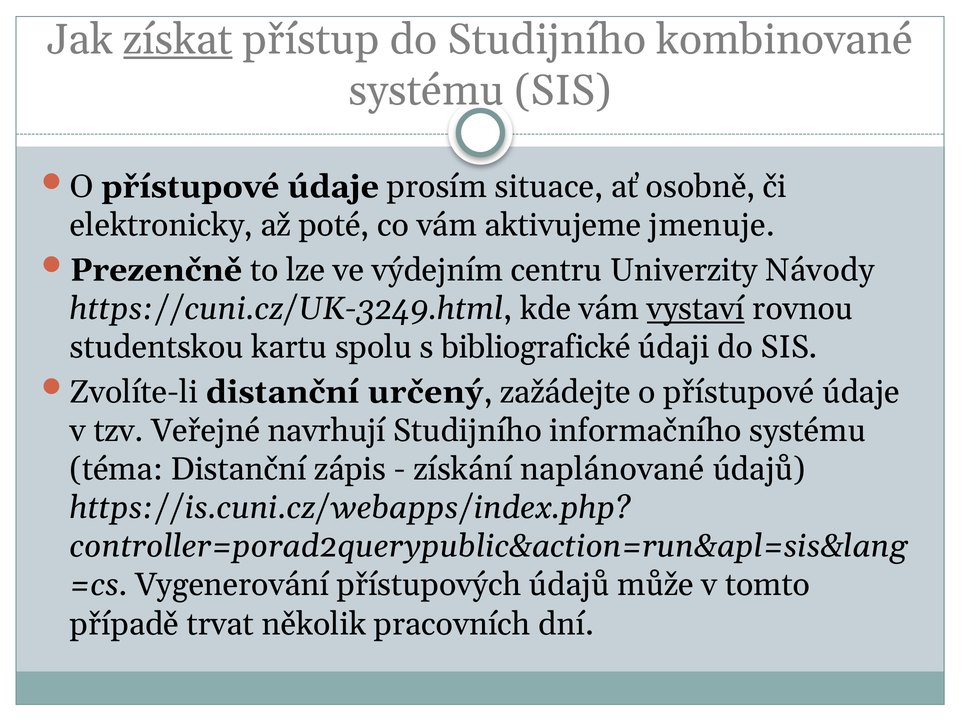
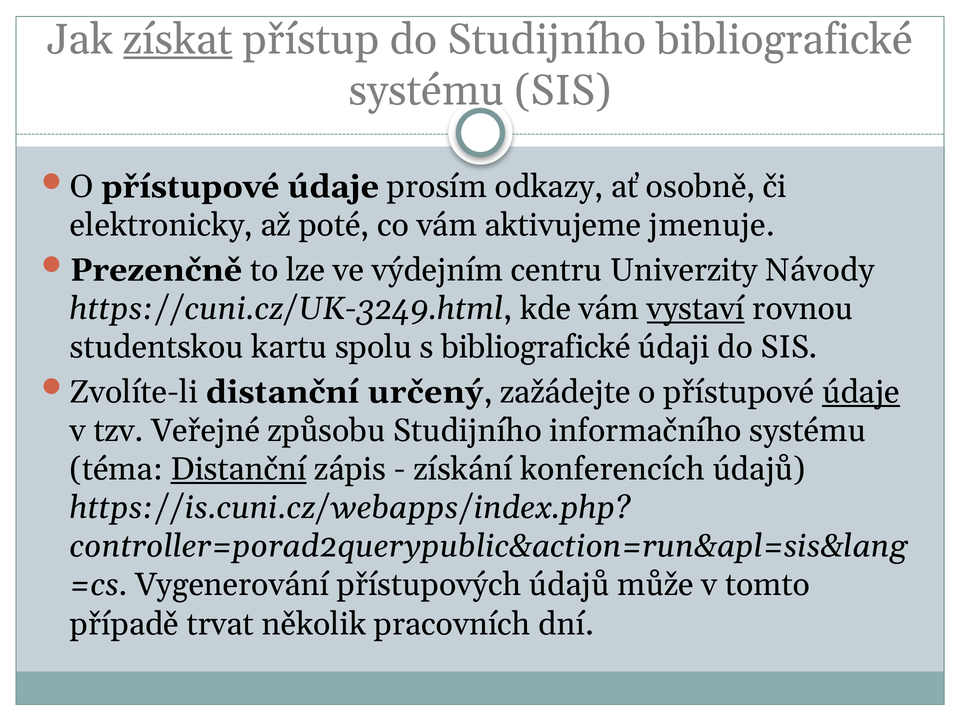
Studijního kombinované: kombinované -> bibliografické (785, 39)
situace: situace -> odkazy (549, 187)
údaje underline: none -> present (861, 392)
navrhují: navrhují -> způsobu (327, 430)
Distanční underline: none -> present (239, 469)
naplánované: naplánované -> konferencích (612, 469)
